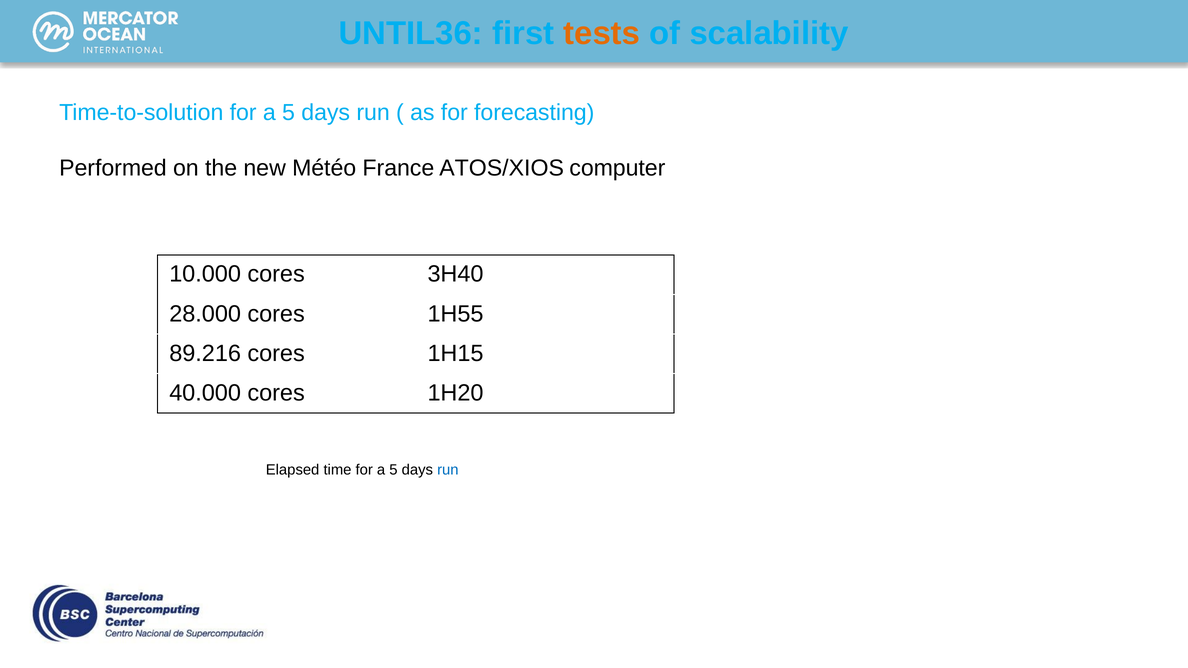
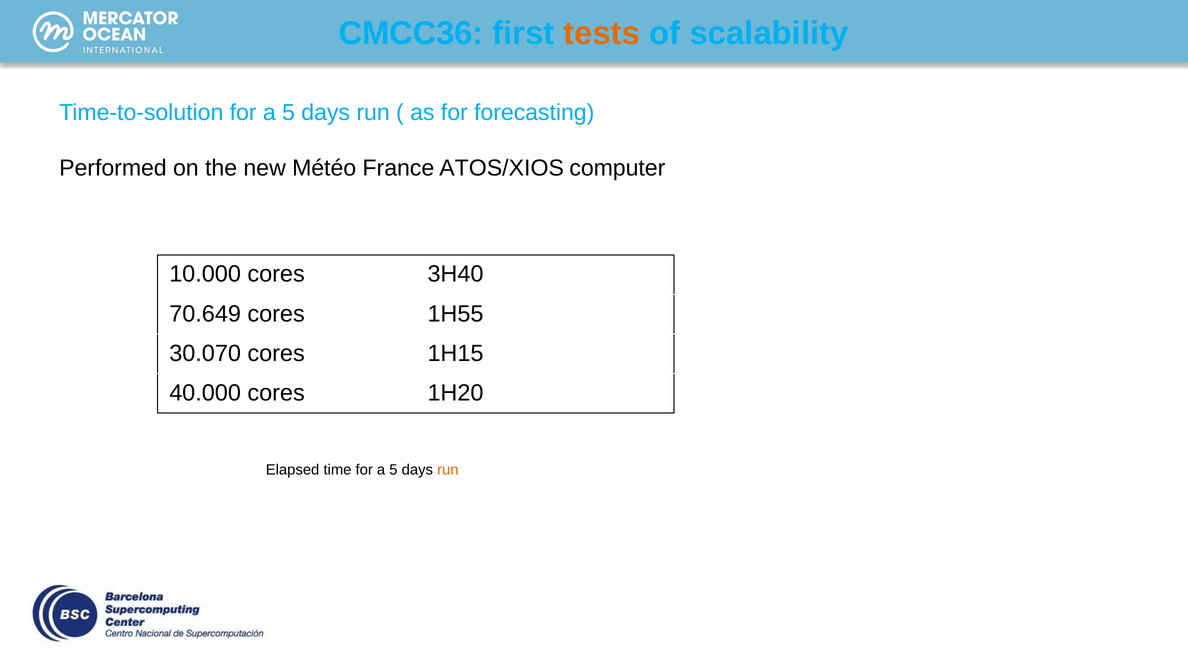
UNTIL36: UNTIL36 -> CMCC36 (411, 34)
28.000: 28.000 -> 70.649 (205, 314)
89.216: 89.216 -> 30.070 (205, 353)
run colour: blue -> orange (448, 470)
